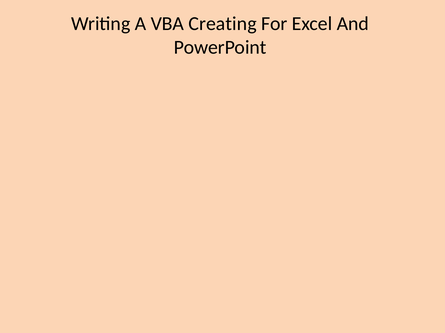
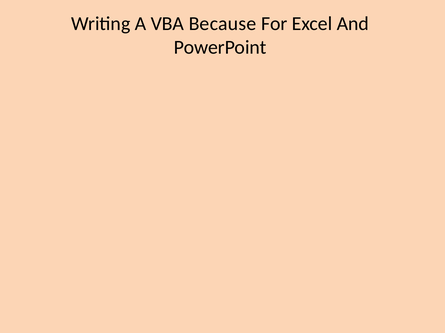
Creating: Creating -> Because (222, 24)
